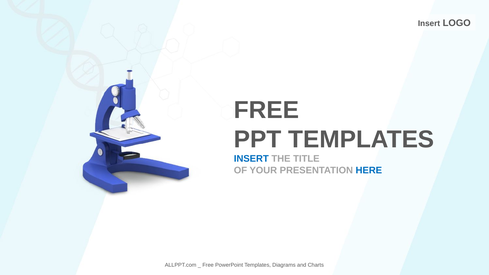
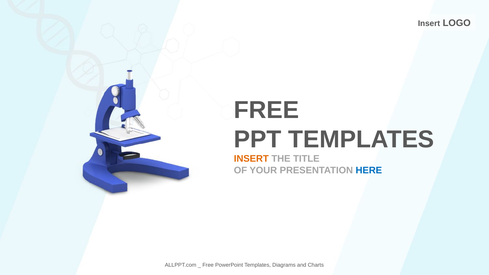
INSERT colour: blue -> orange (251, 159)
